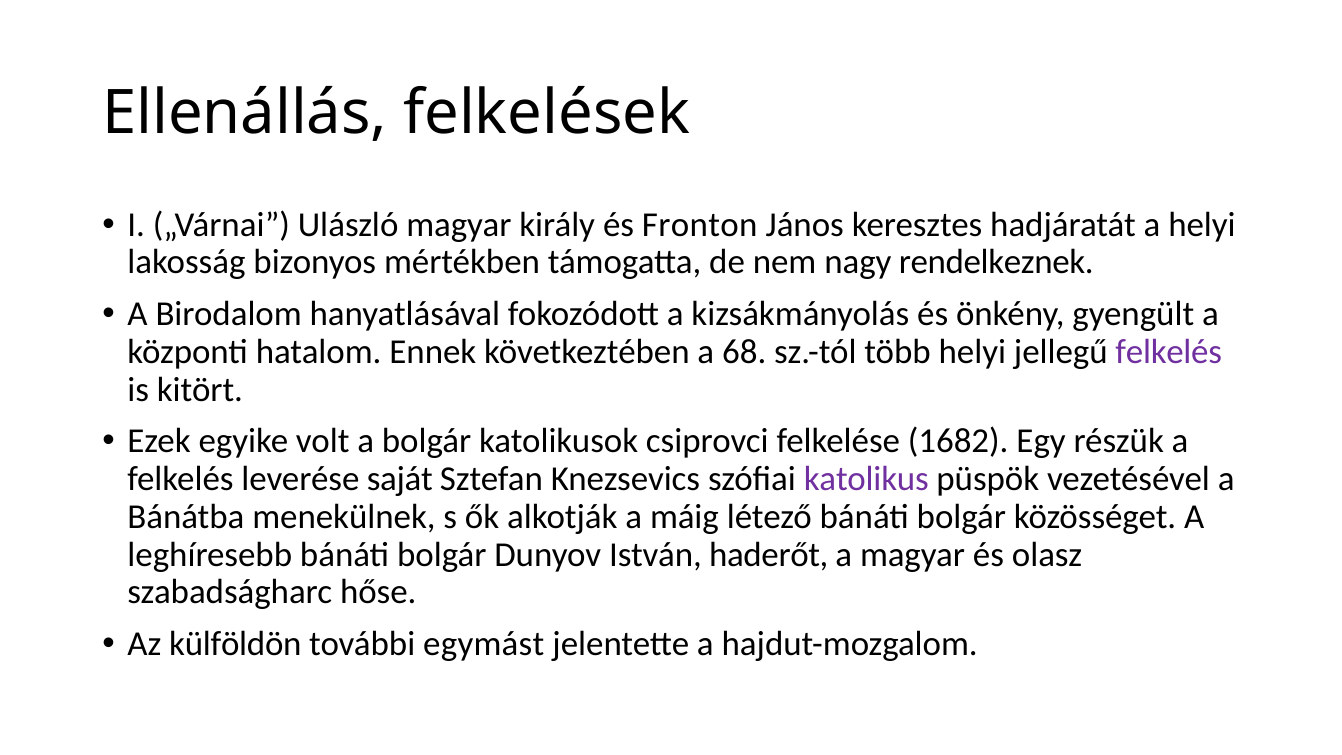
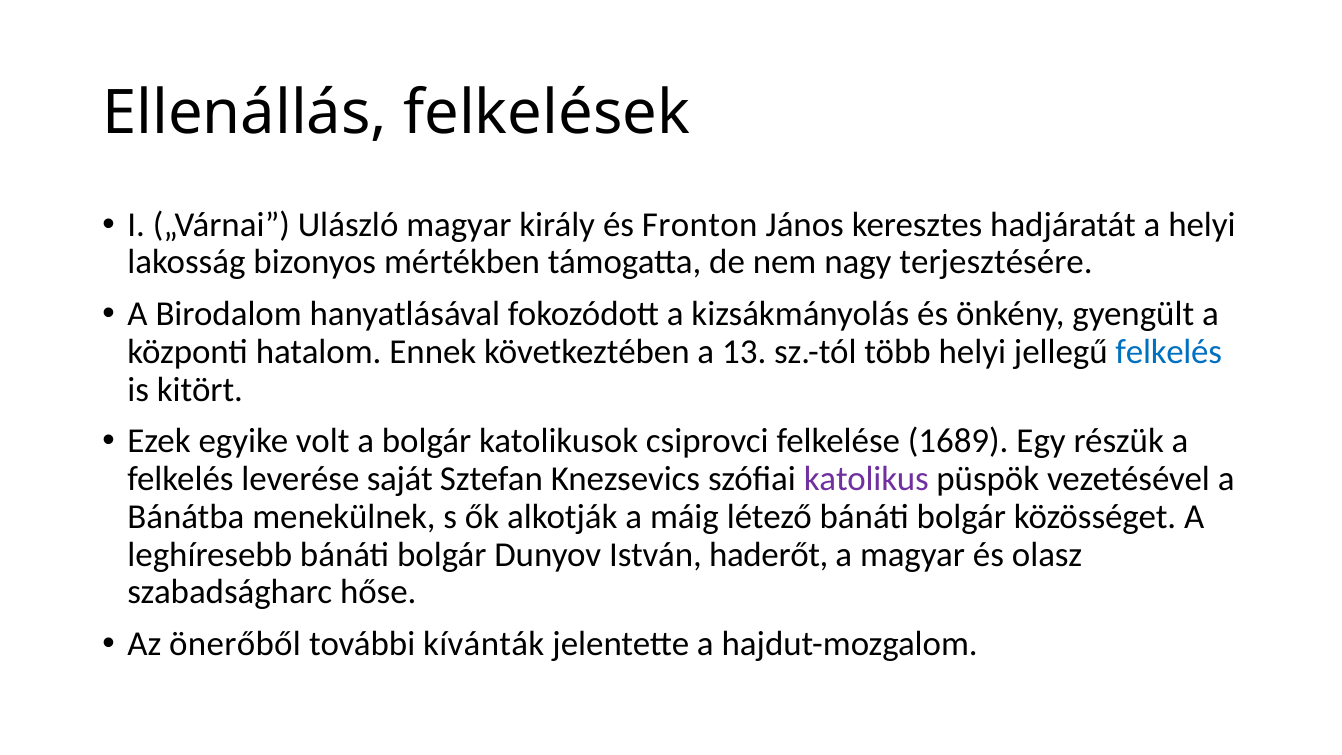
rendelkeznek: rendelkeznek -> terjesztésére (996, 262)
68: 68 -> 13 (744, 352)
felkelés colour: purple -> blue (1169, 352)
1682: 1682 -> 1689 (958, 441)
külföldön: külföldön -> önerőből (235, 644)
egymást: egymást -> kívánták (484, 644)
